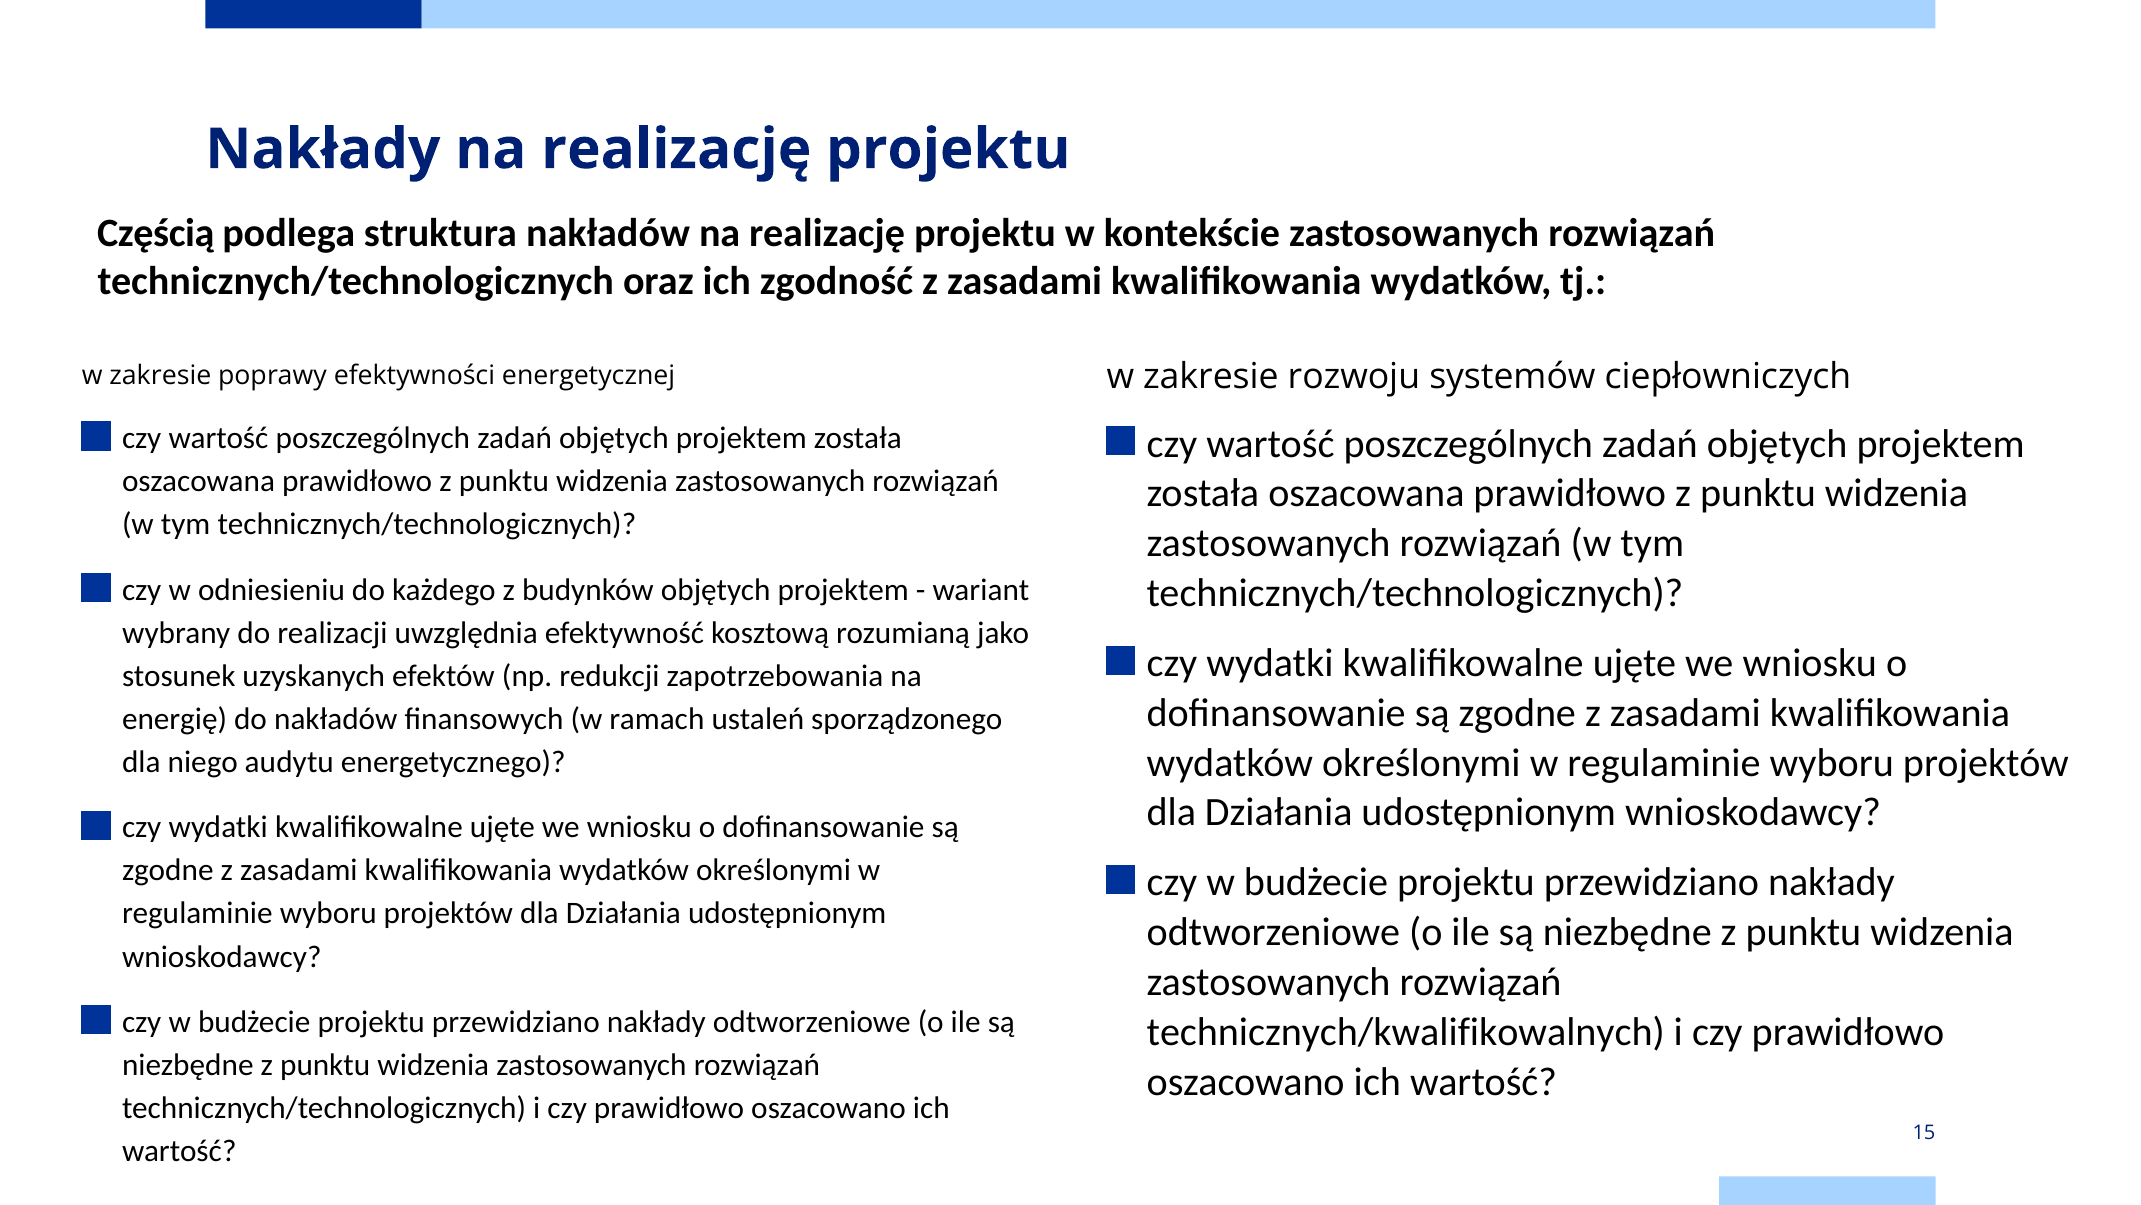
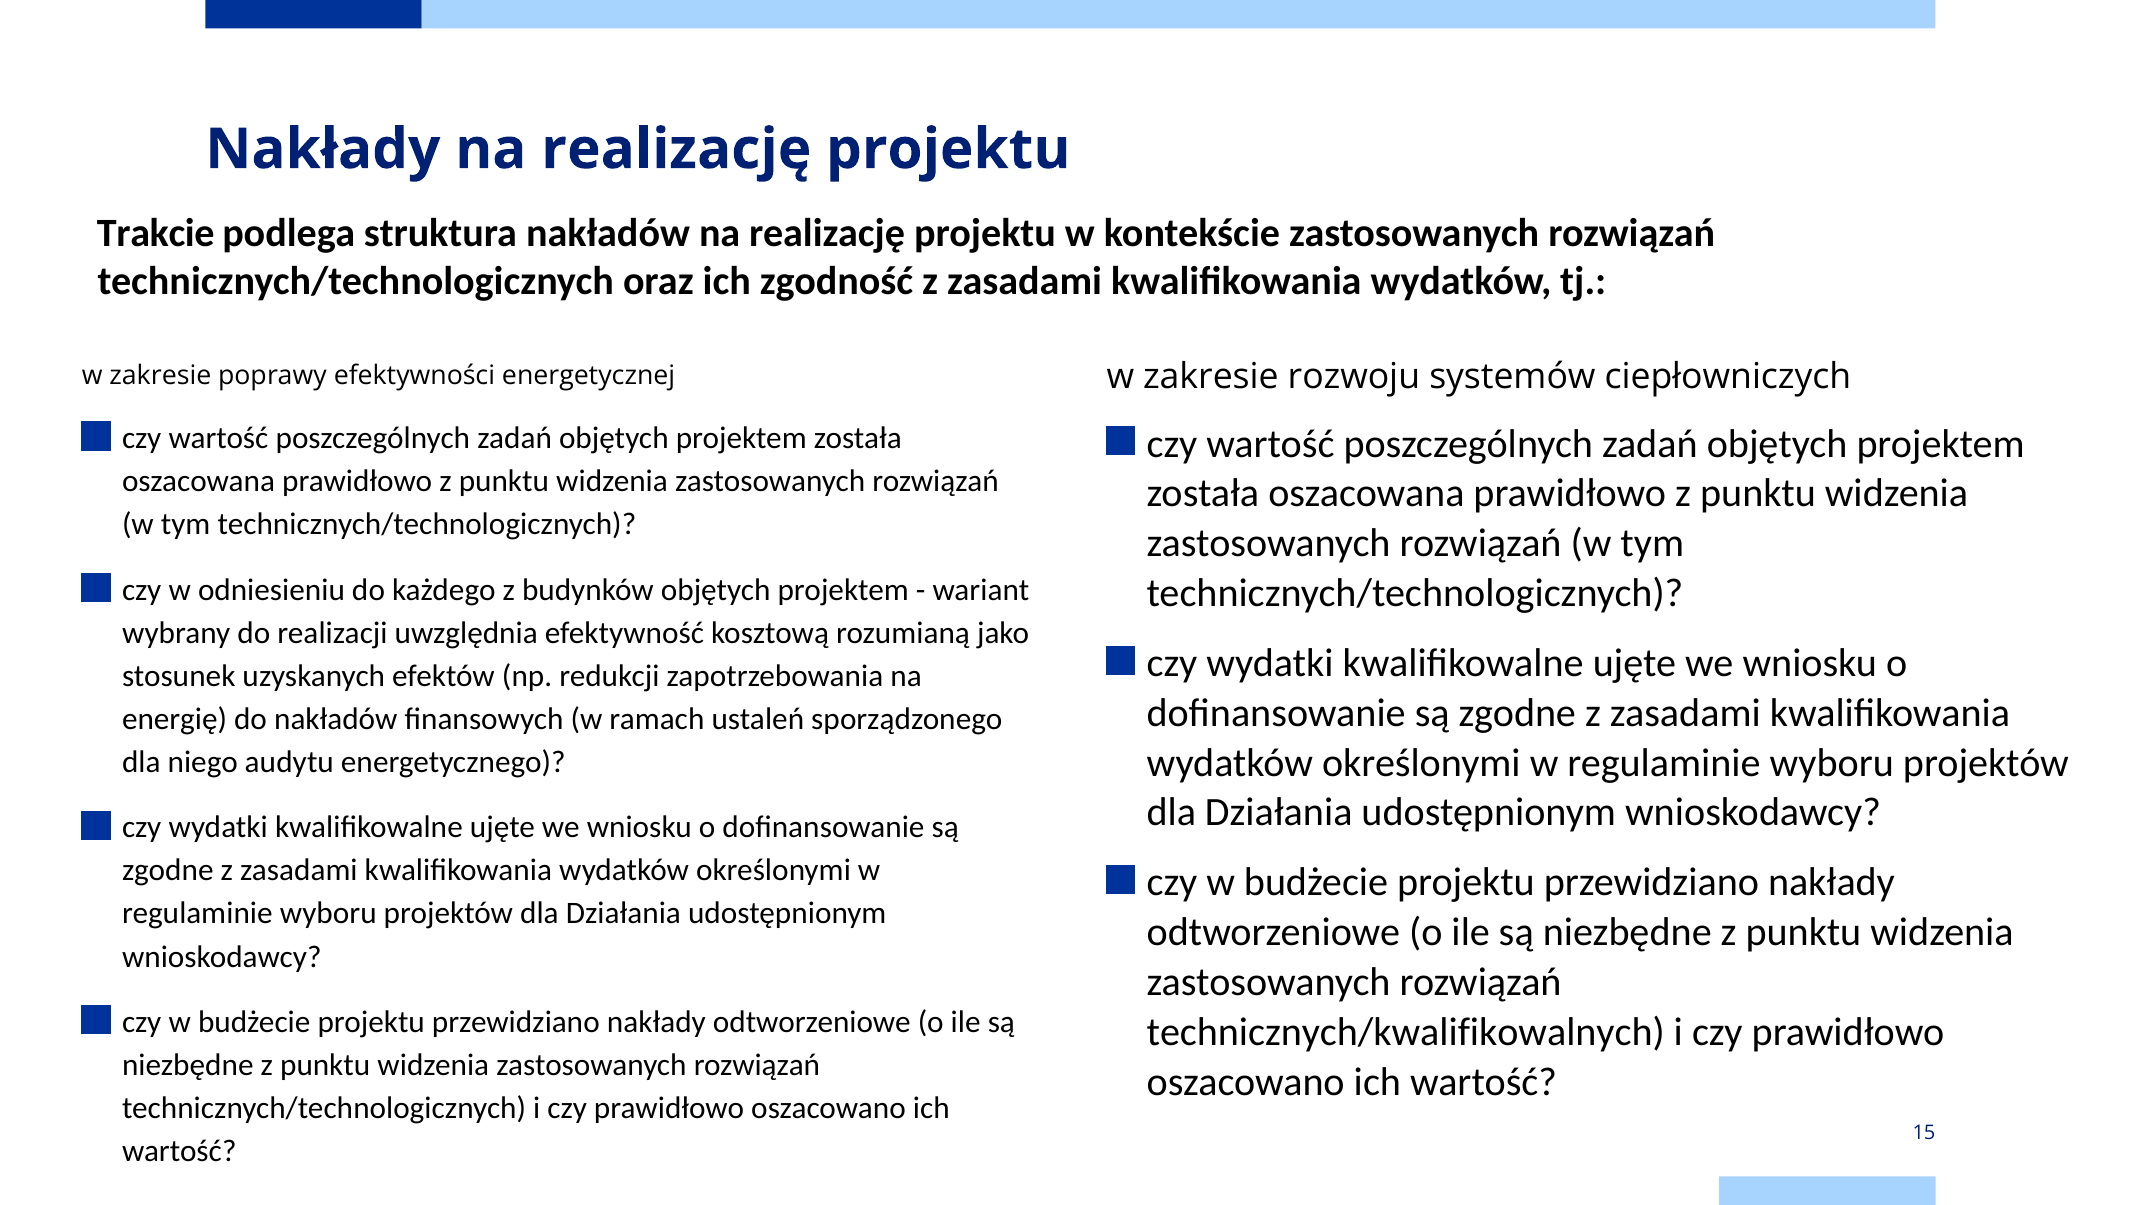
Częścią: Częścią -> Trakcie (156, 233)
